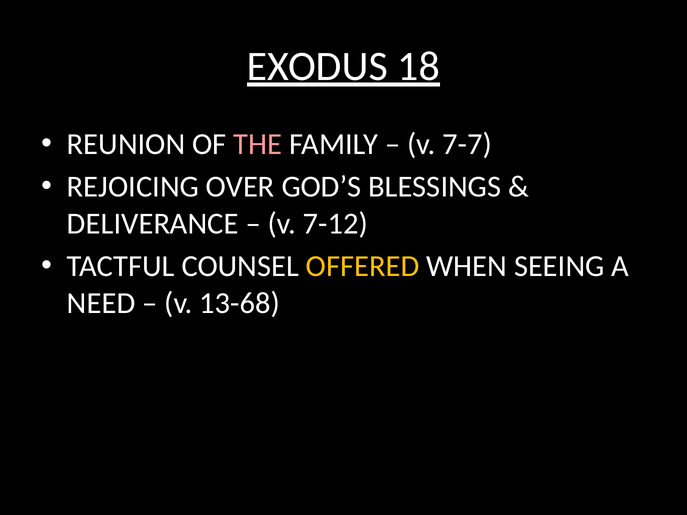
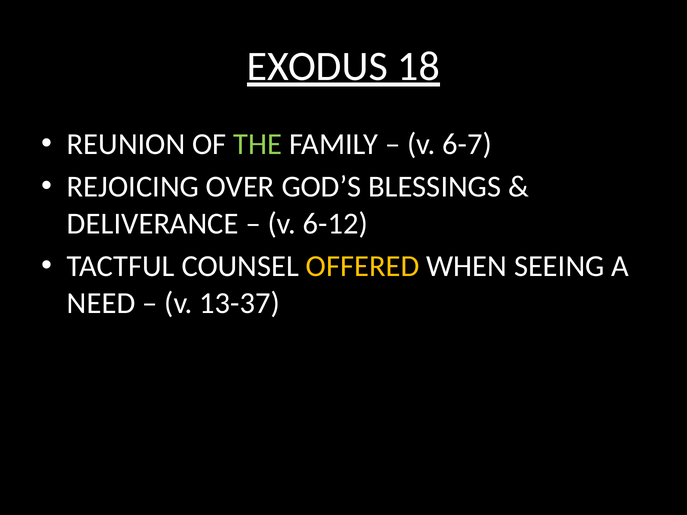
THE colour: pink -> light green (258, 144)
7-7: 7-7 -> 6-7 (467, 144)
7-12: 7-12 -> 6-12 (335, 224)
13-68: 13-68 -> 13-37 (240, 303)
